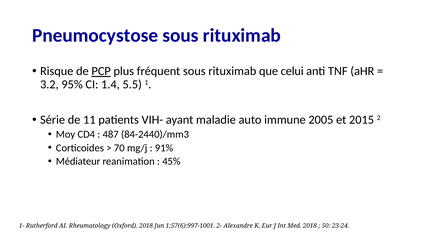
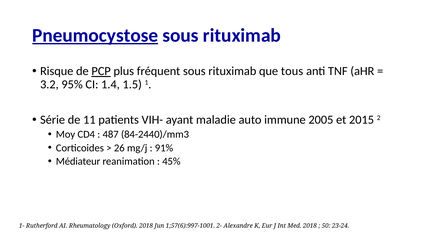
Pneumocystose underline: none -> present (95, 35)
celui: celui -> tous (292, 71)
5.5: 5.5 -> 1.5 (132, 85)
70: 70 -> 26 (119, 148)
